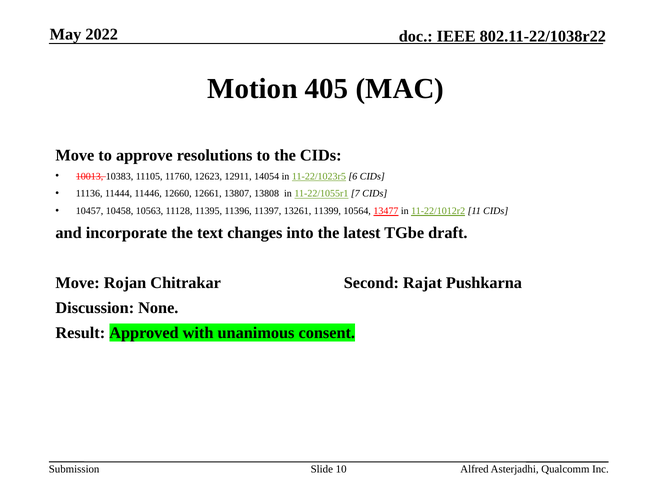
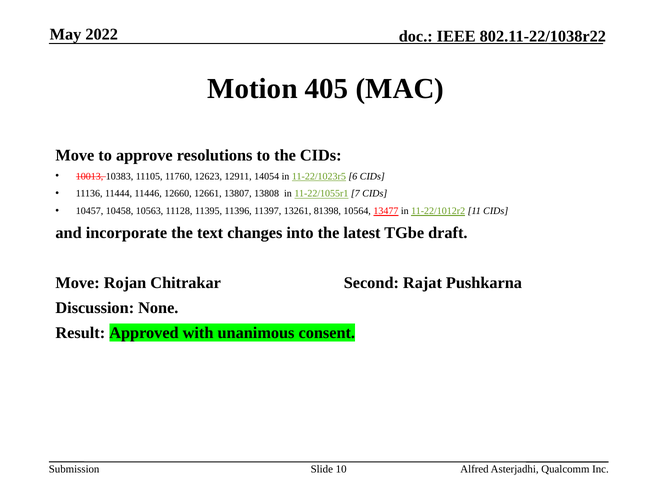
11399: 11399 -> 81398 (327, 211)
